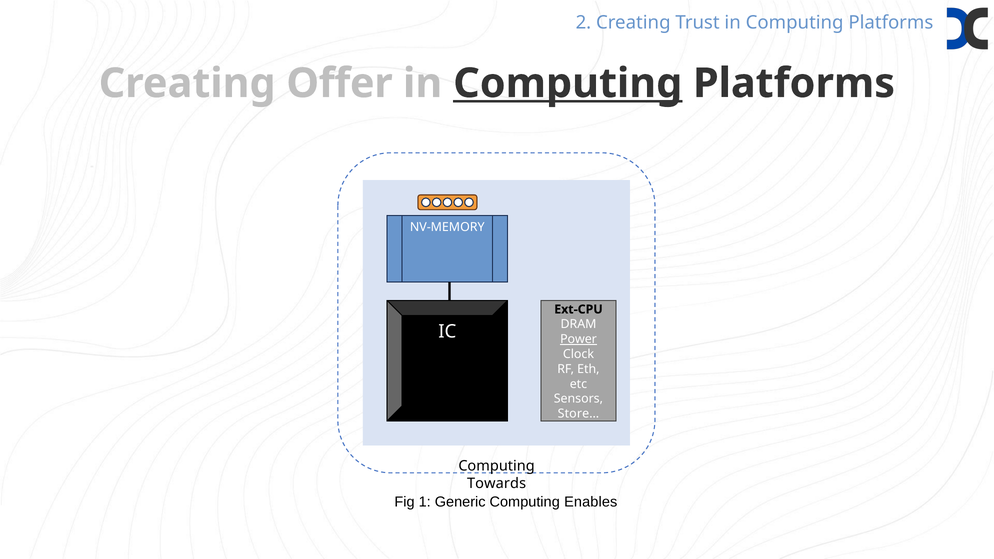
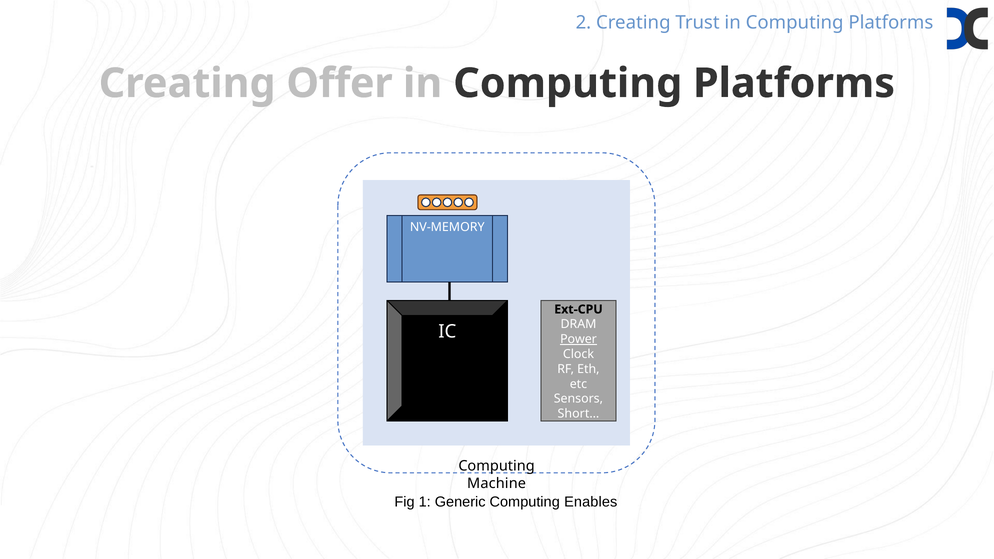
Computing underline: present -> none (568, 83)
Store…: Store… -> Short… (578, 414)
Towards: Towards -> Machine (497, 484)
